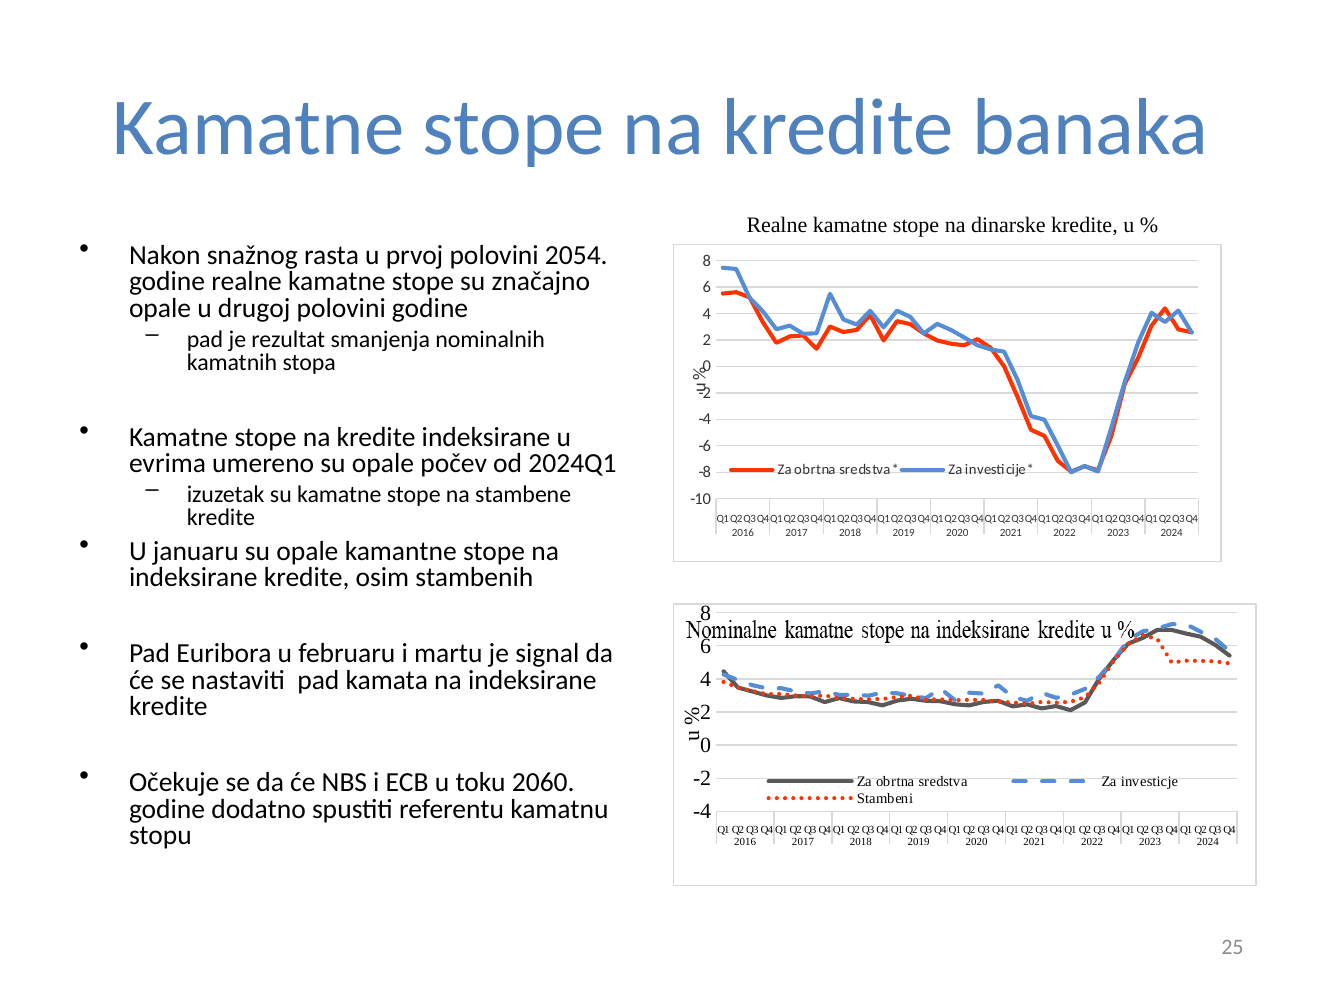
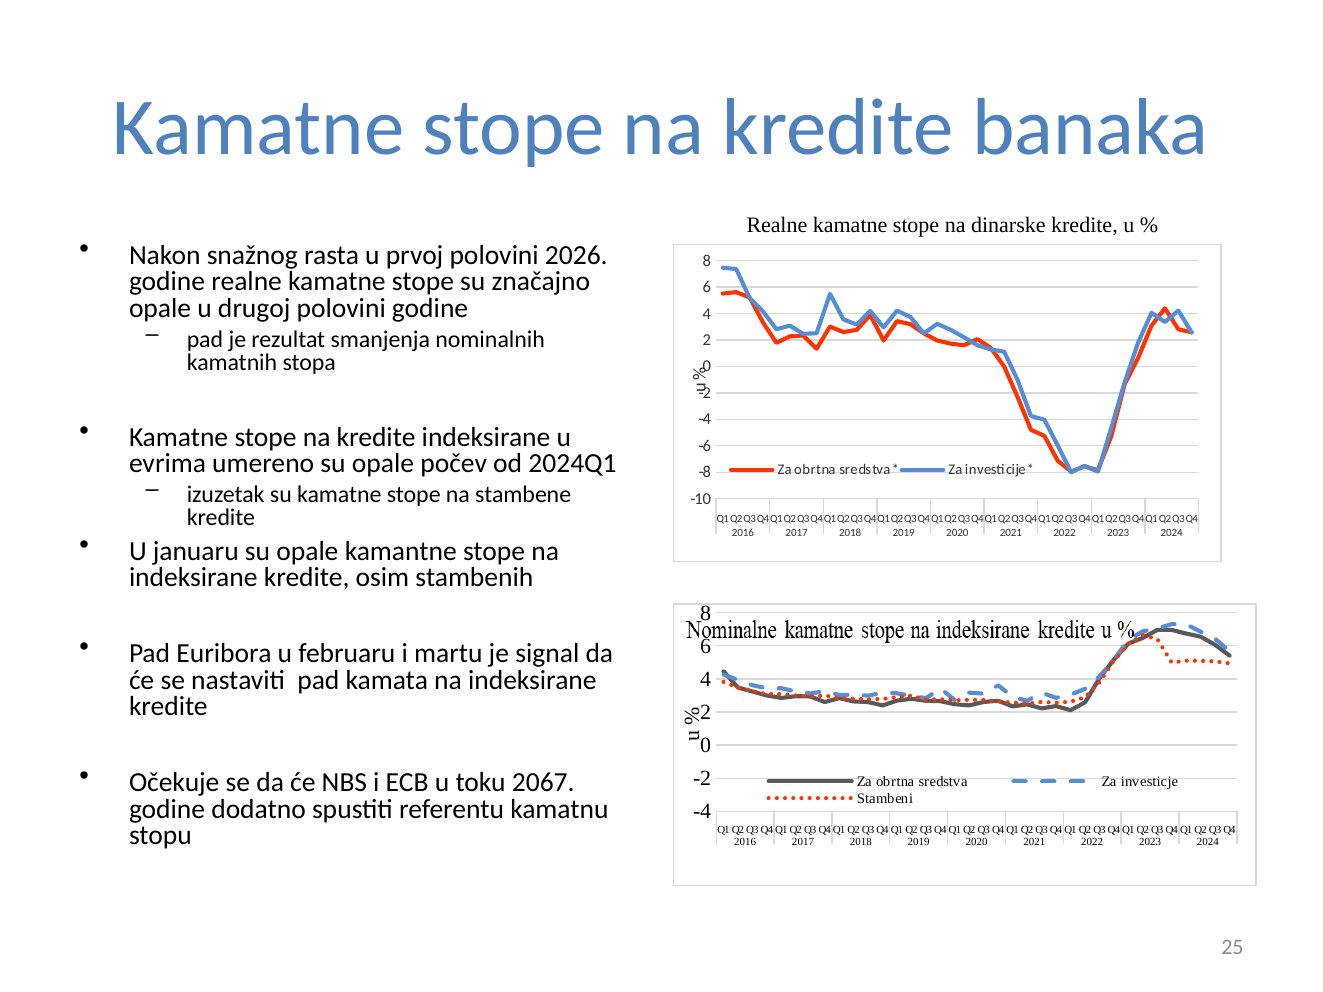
2054: 2054 -> 2026 (576, 256)
2060: 2060 -> 2067 (543, 783)
